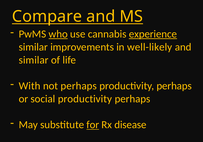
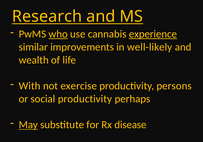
Compare: Compare -> Research (47, 16)
similar: similar -> wealth (34, 60)
not perhaps: perhaps -> exercise (79, 86)
perhaps: perhaps -> persons (174, 86)
May underline: none -> present (28, 125)
for underline: present -> none (93, 125)
